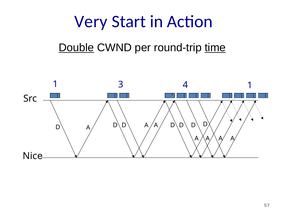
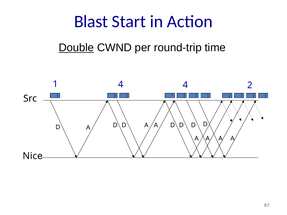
Very: Very -> Blast (91, 22)
time underline: present -> none (215, 48)
1 3: 3 -> 4 (121, 84)
4 1: 1 -> 2 (250, 85)
